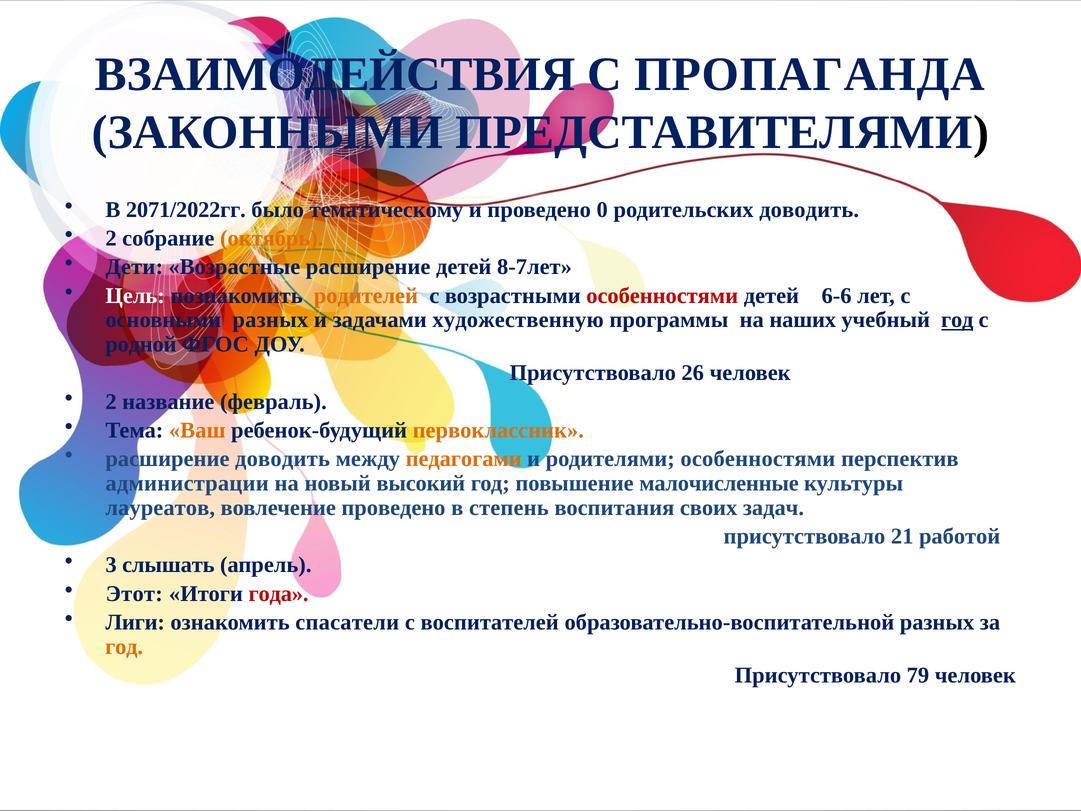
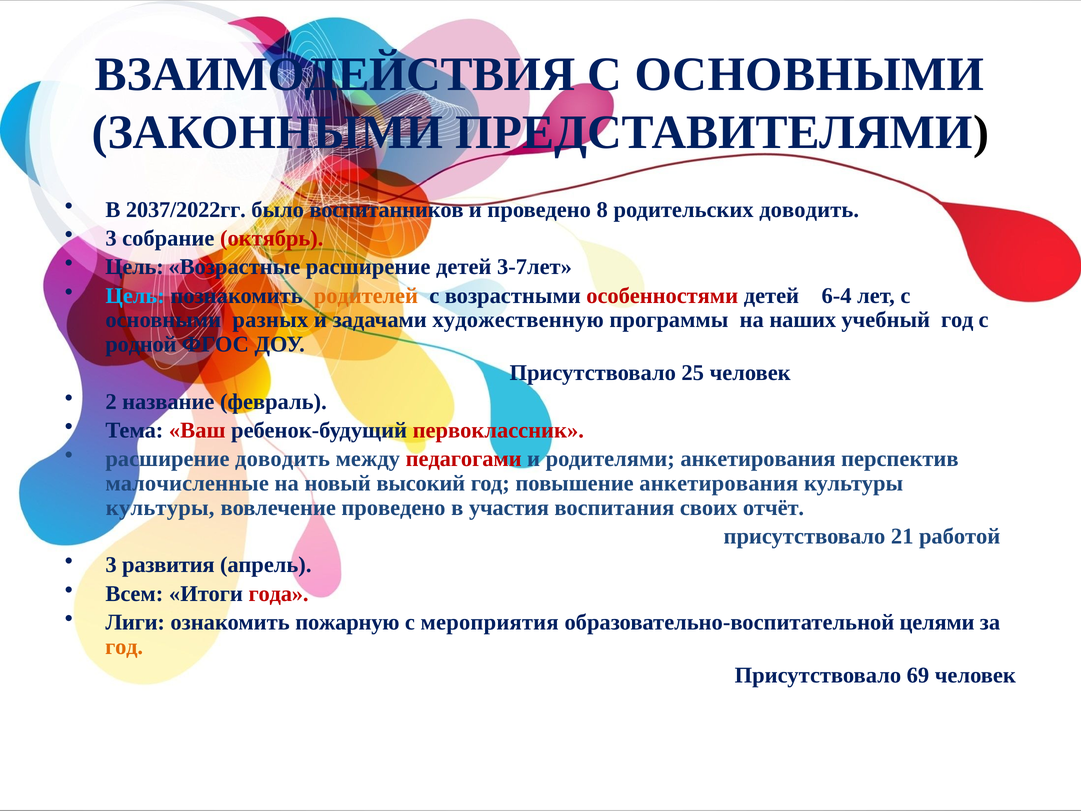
ПРОПАГАНДА: ПРОПАГАНДА -> ОСНОВНЫМИ (809, 75)
2071/2022гг: 2071/2022гг -> 2037/2022гг (186, 210)
тематическому: тематическому -> воспитанников (386, 210)
0: 0 -> 8 (602, 210)
2: 2 -> 3 (111, 238)
октябрь colour: orange -> red (272, 238)
Дети: Дети -> Цель (134, 267)
8-7лет: 8-7лет -> 3-7лет (535, 267)
Цель colour: white -> light blue (135, 296)
6-6: 6-6 -> 6-4 (837, 296)
год underline: present -> none (957, 320)
26: 26 -> 25 (693, 373)
Ваш colour: orange -> red (197, 430)
первоклассник colour: orange -> red (498, 430)
педагогами colour: orange -> red (464, 459)
родителями особенностями: особенностями -> анкетирования (758, 459)
администрации: администрации -> малочисленные (187, 483)
повышение малочисленные: малочисленные -> анкетирования (719, 483)
лауреатов: лауреатов -> культуры (160, 508)
степень: степень -> участия (509, 508)
задач: задач -> отчёт (774, 508)
слышать: слышать -> развития (168, 565)
Этот: Этот -> Всем (134, 593)
спасатели: спасатели -> пожарную (347, 622)
воспитателей: воспитателей -> мероприятия (490, 622)
образовательно-воспитательной разных: разных -> целями (937, 622)
79: 79 -> 69 (918, 675)
